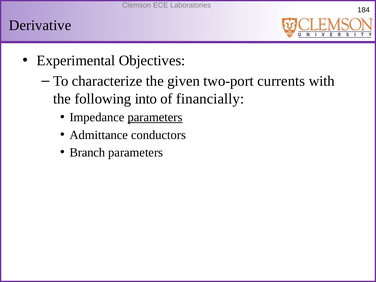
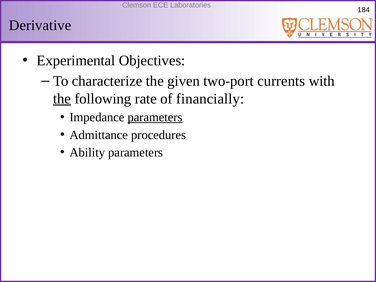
the underline: none -> present (62, 99)
into: into -> rate (146, 99)
conductors: conductors -> procedures (159, 135)
Branch: Branch -> Ability (87, 152)
